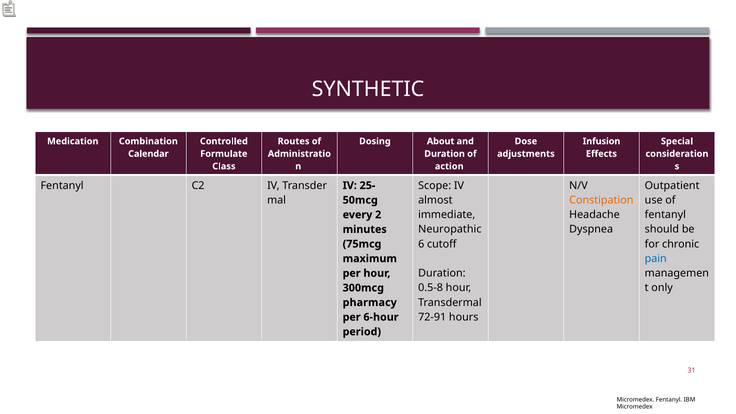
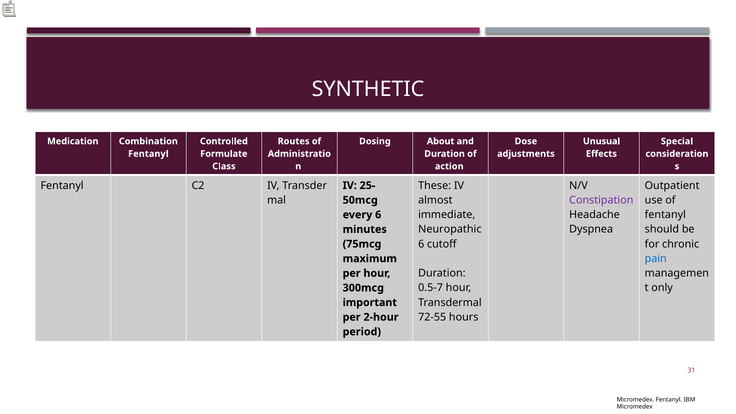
Infusion: Infusion -> Unusual (602, 141)
Calendar: Calendar -> Fentanyl (148, 154)
Scope: Scope -> These (435, 185)
Constipation colour: orange -> purple (601, 200)
every 2: 2 -> 6 (378, 215)
0.5-8: 0.5-8 -> 0.5-7 (431, 288)
pharmacy: pharmacy -> important (370, 302)
72-91: 72-91 -> 72-55 (432, 317)
6-hour: 6-hour -> 2-hour (381, 317)
